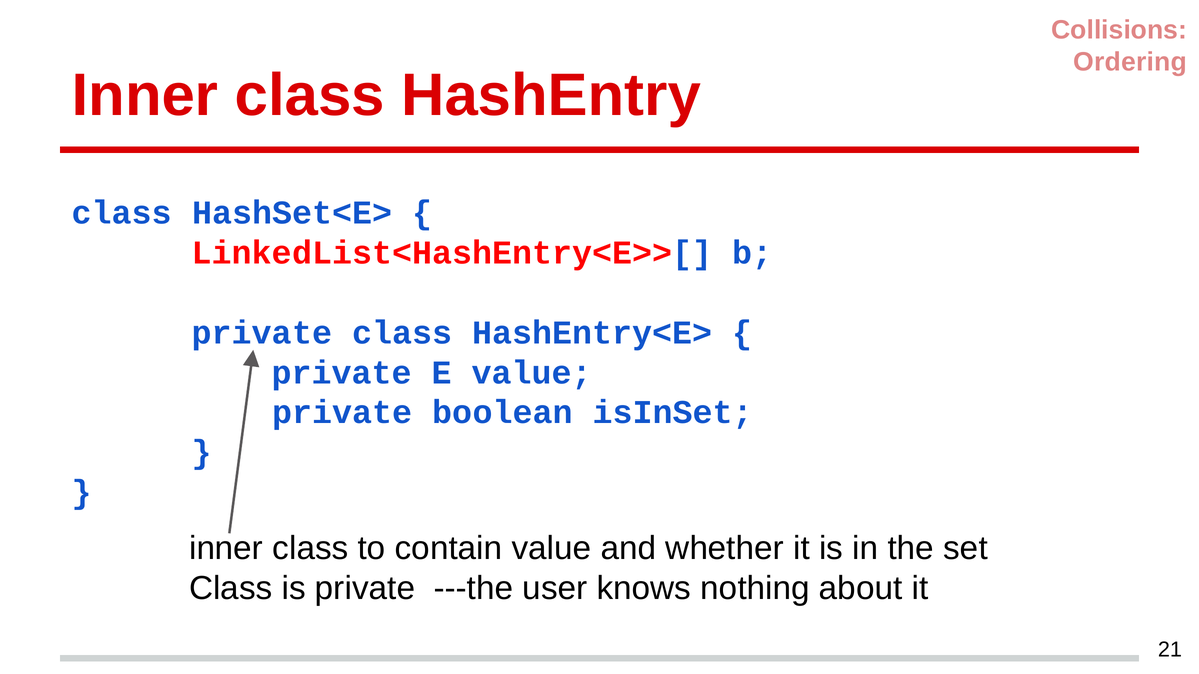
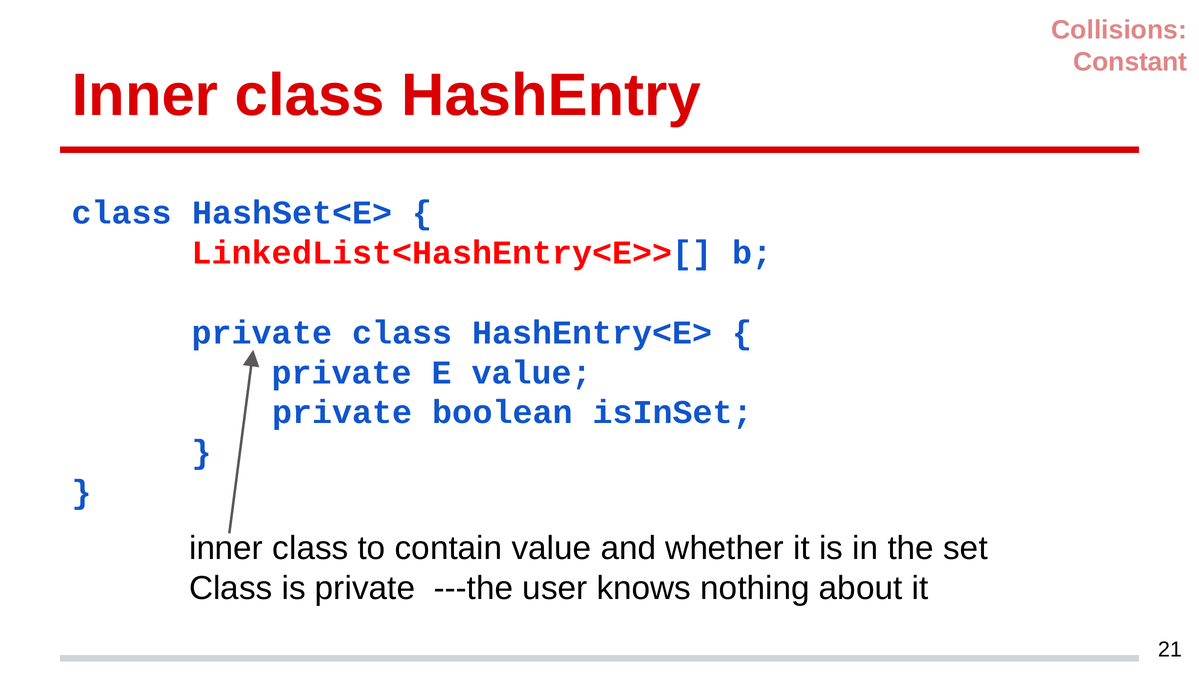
Ordering: Ordering -> Constant (1130, 62)
